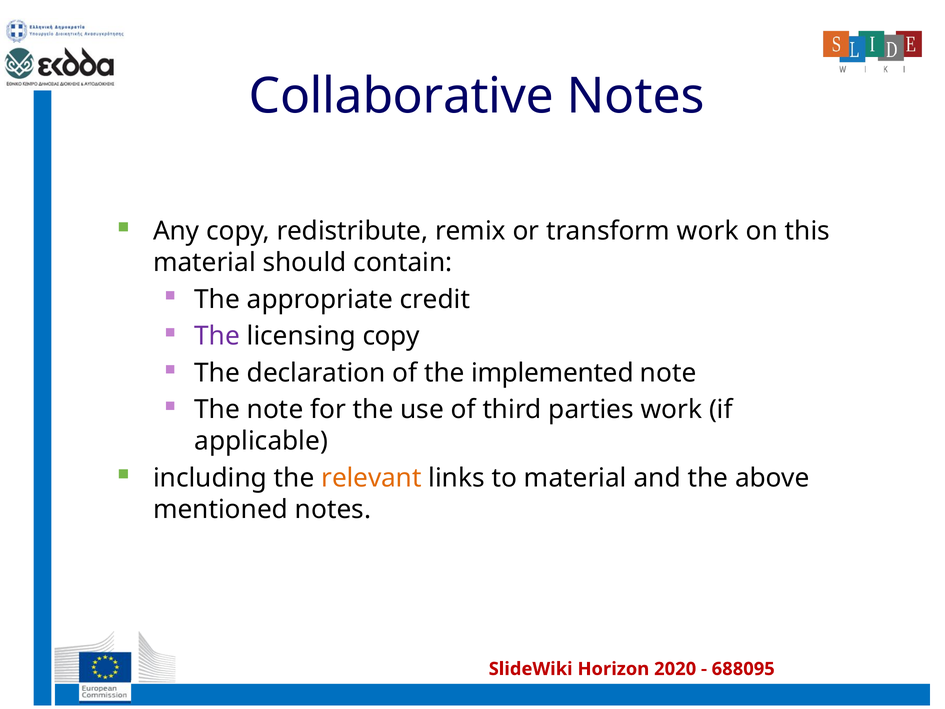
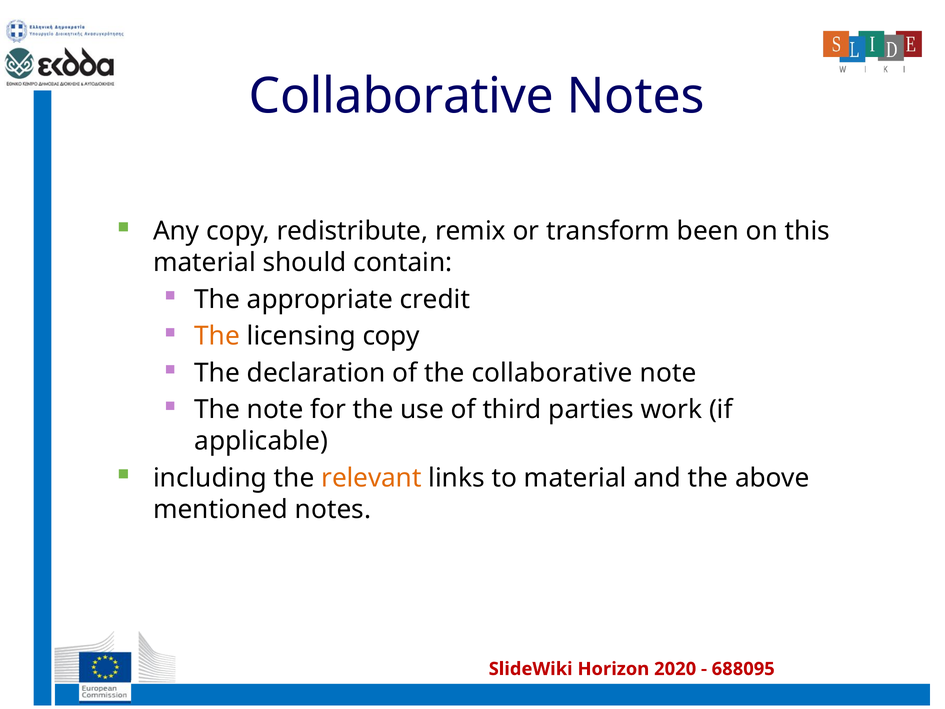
transform work: work -> been (708, 231)
The colour: purple -> orange (217, 336)
the implemented: implemented -> collaborative (552, 373)
